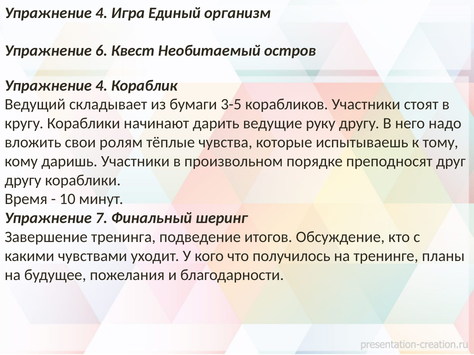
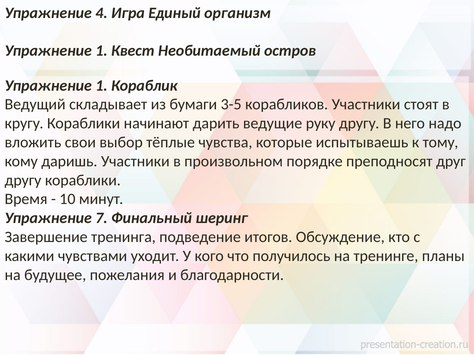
6: 6 -> 1 (101, 51)
4: 4 -> 1 (101, 86)
ролям: ролям -> выбор (121, 143)
